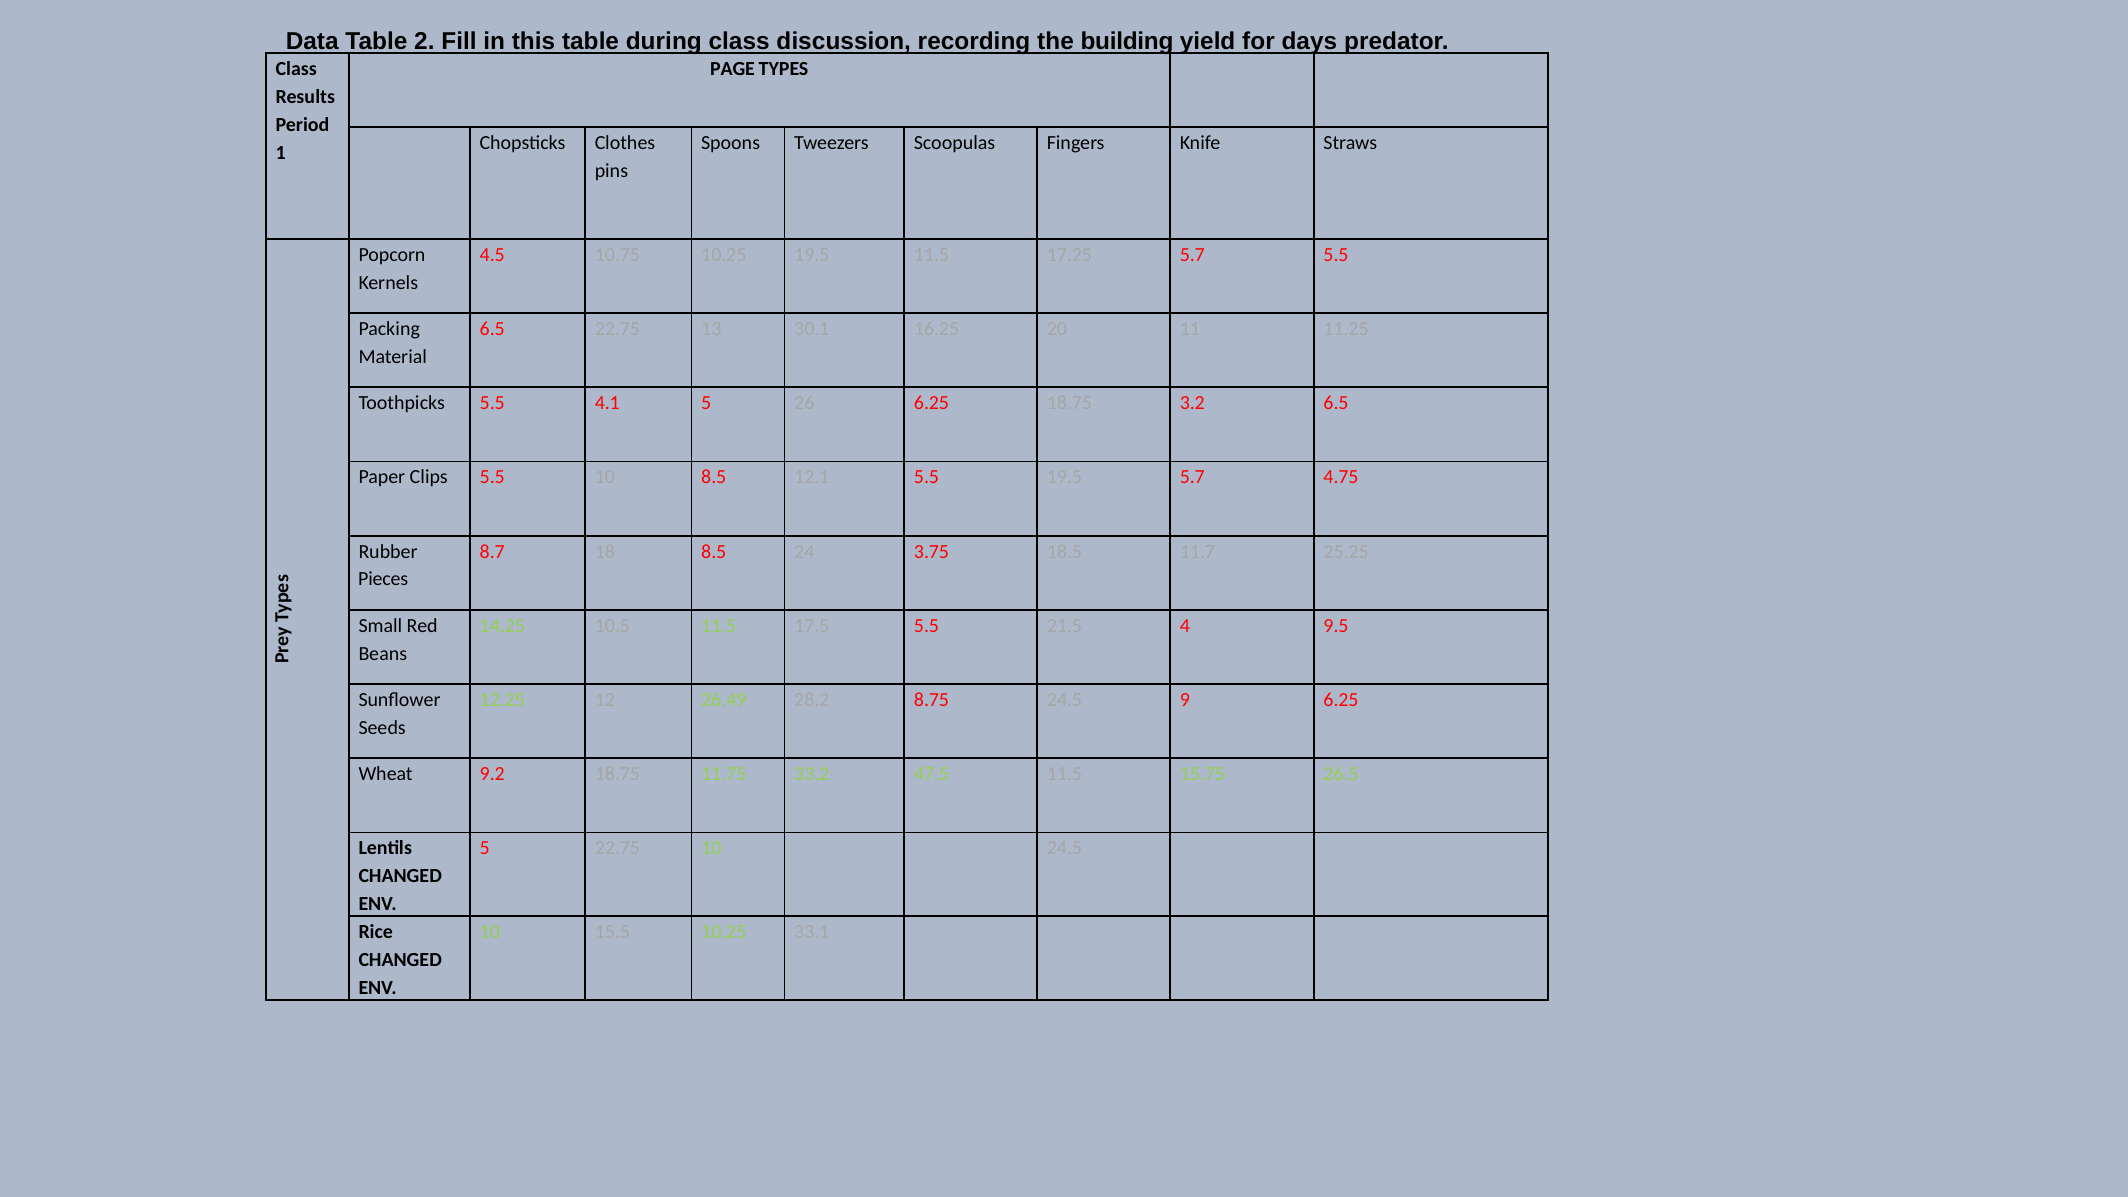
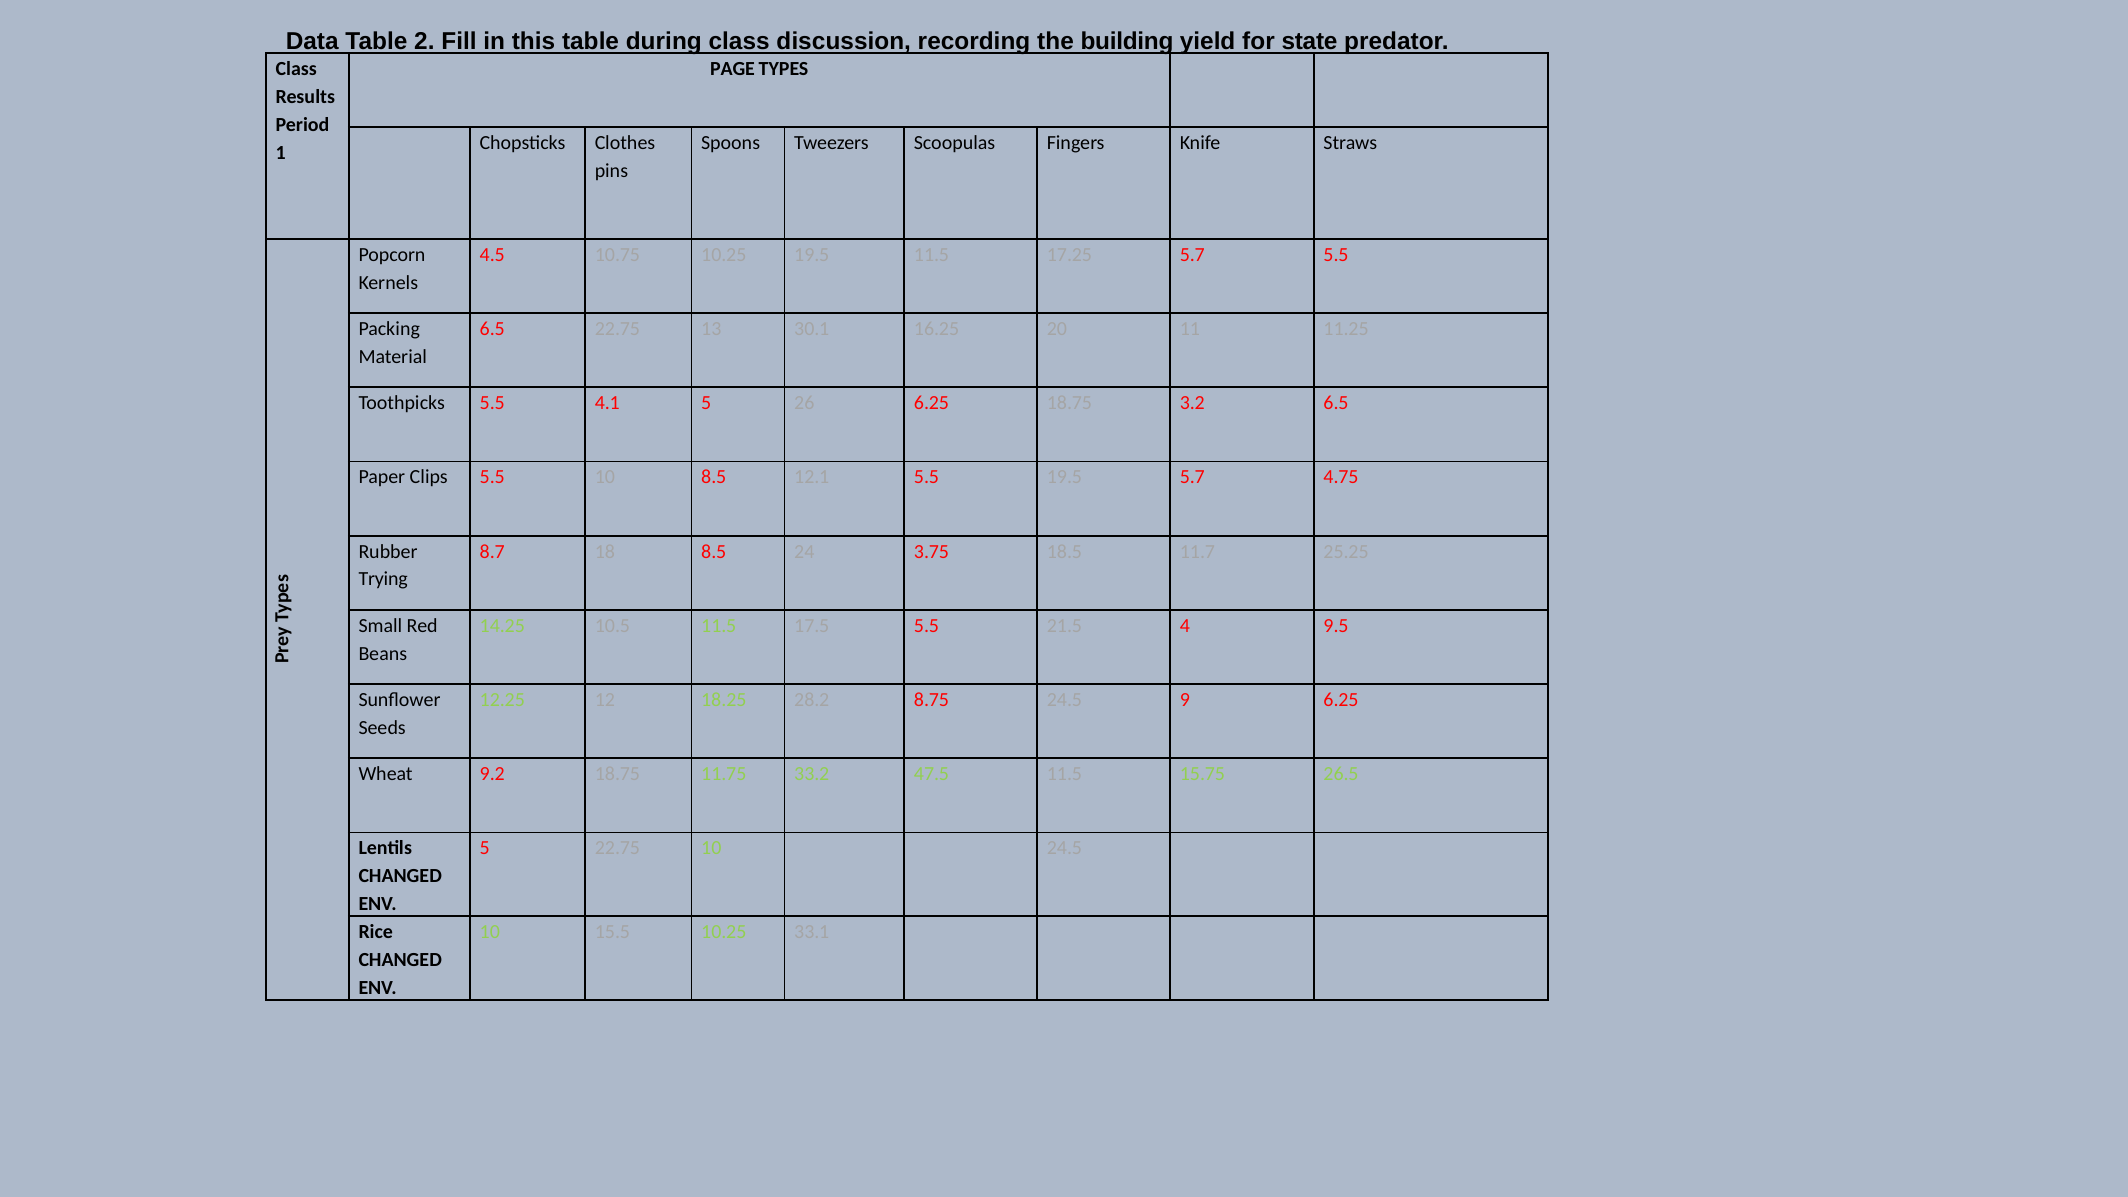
days: days -> state (1310, 42)
Pieces: Pieces -> Trying (383, 579)
26.49: 26.49 -> 18.25 (724, 700)
